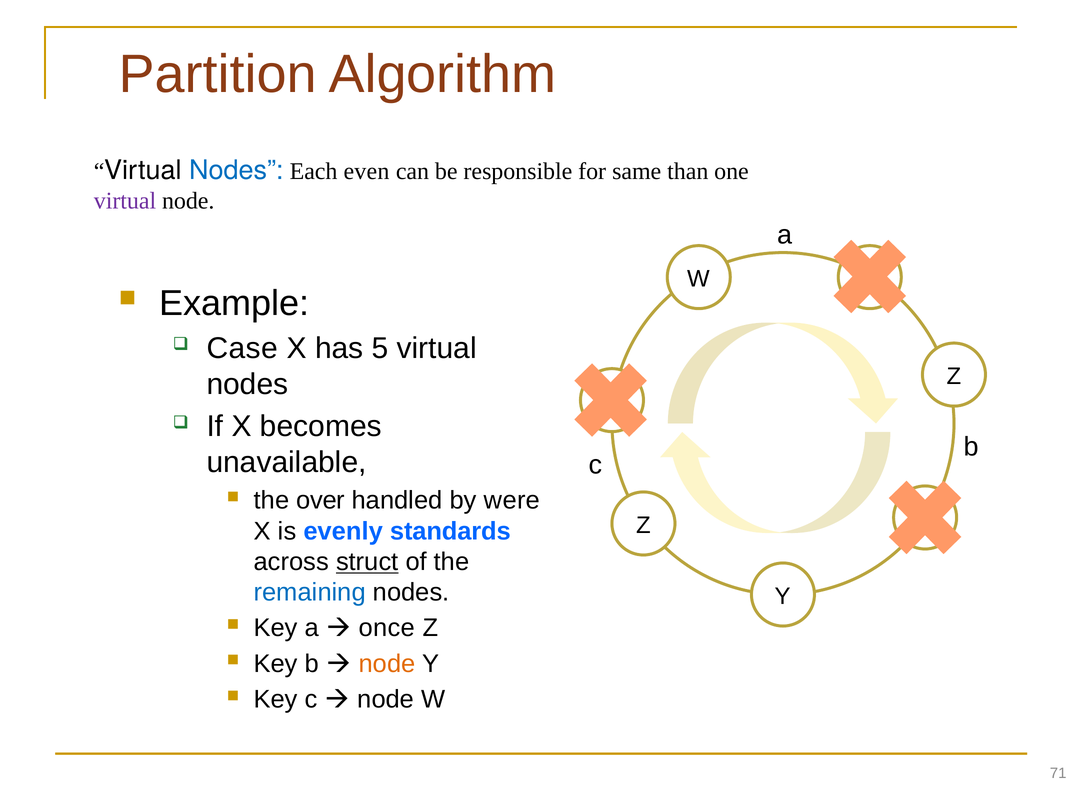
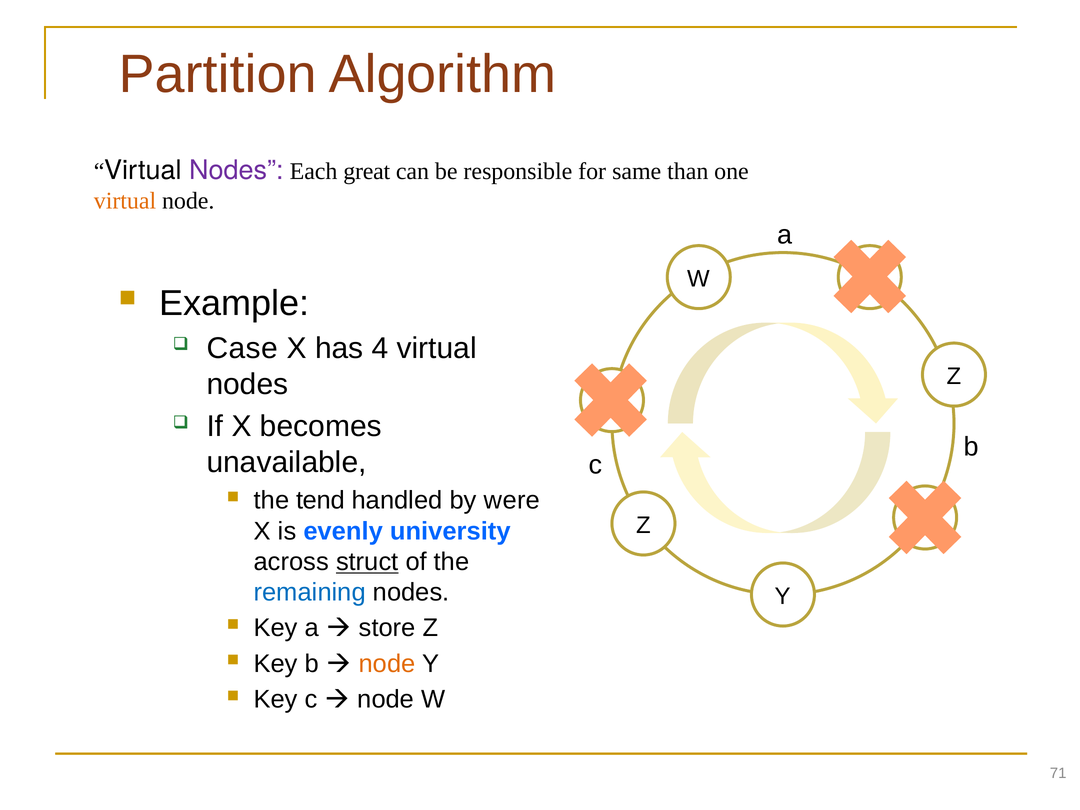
Nodes colour: blue -> purple (236, 170)
even: even -> great (367, 171)
virtual colour: purple -> orange (125, 201)
5: 5 -> 4 (380, 348)
over: over -> tend (321, 500)
standards: standards -> university (450, 531)
once: once -> store (387, 628)
